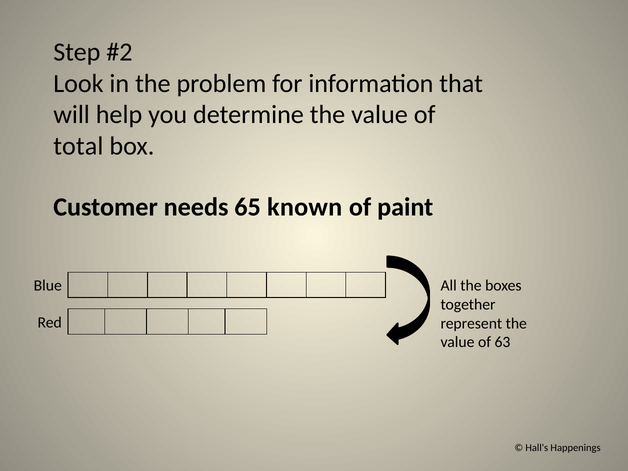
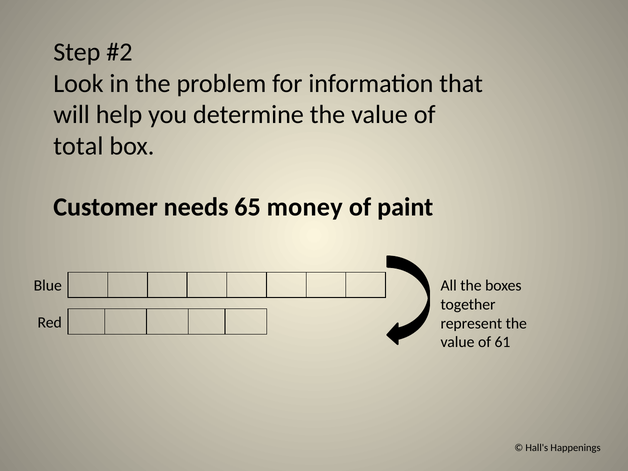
known: known -> money (305, 207)
63: 63 -> 61 (502, 342)
